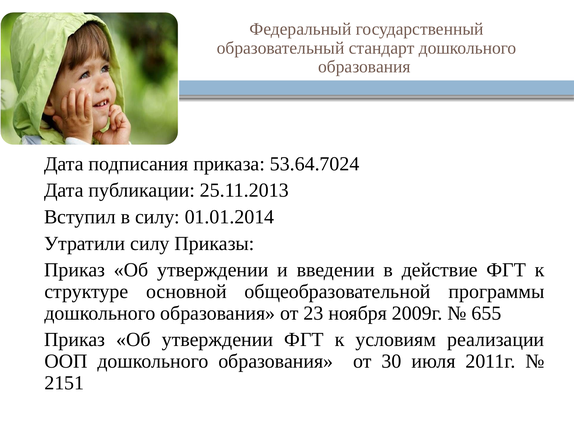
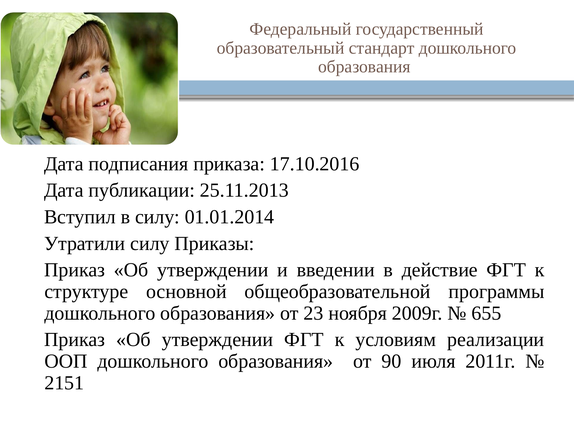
53.64.7024: 53.64.7024 -> 17.10.2016 (315, 164)
30: 30 -> 90 (391, 361)
